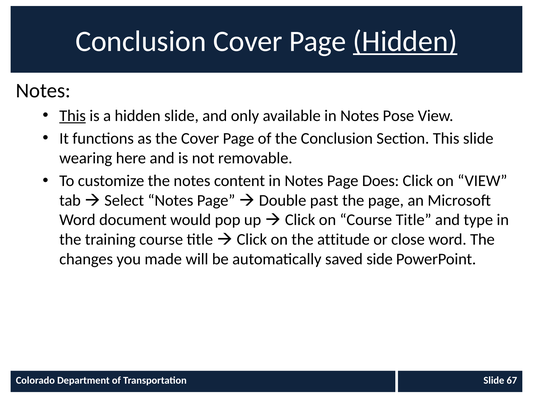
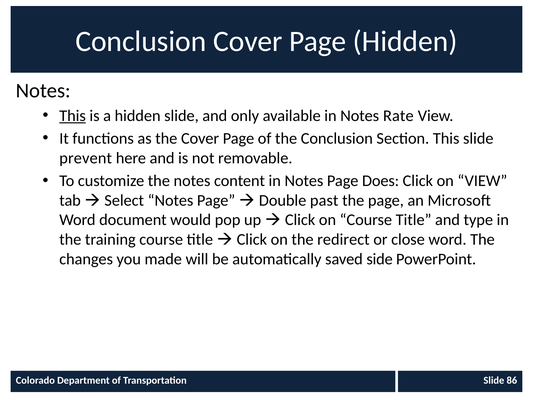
Hidden underline: present -> none (405, 41)
Pose: Pose -> Rate (398, 116)
wearing: wearing -> prevent (86, 158)
attitude: attitude -> redirect (343, 239)
67: 67 -> 86 (512, 380)
